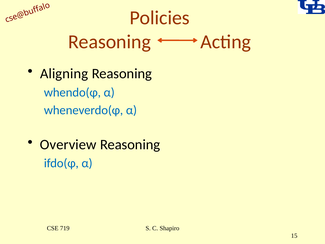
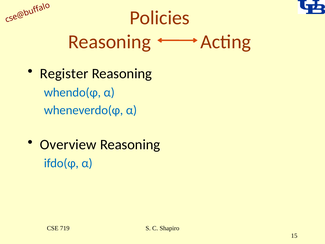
Aligning: Aligning -> Register (64, 74)
